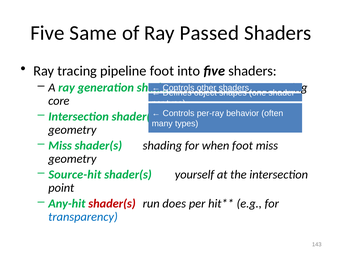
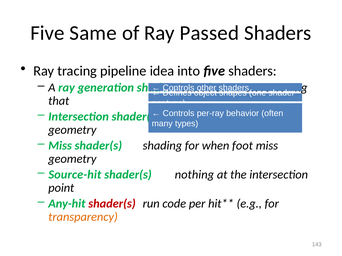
pipeline foot: foot -> idea (162, 71)
core: core -> that (59, 101)
yourself: yourself -> nothing (194, 175)
does: does -> code (174, 204)
transparency colour: blue -> orange (83, 217)
